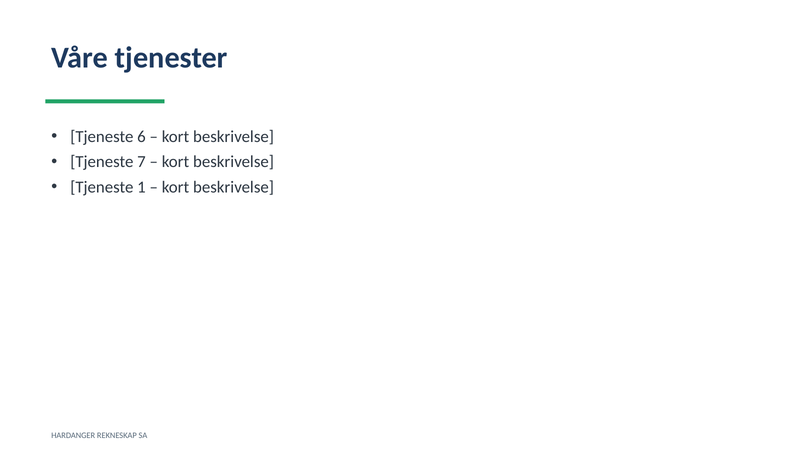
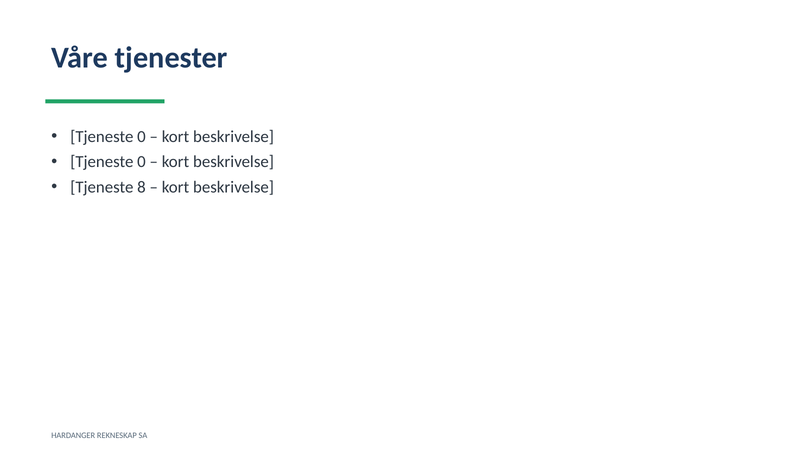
6: 6 -> 0 (141, 137)
7: 7 -> 0 (141, 162)
1: 1 -> 8 (141, 187)
